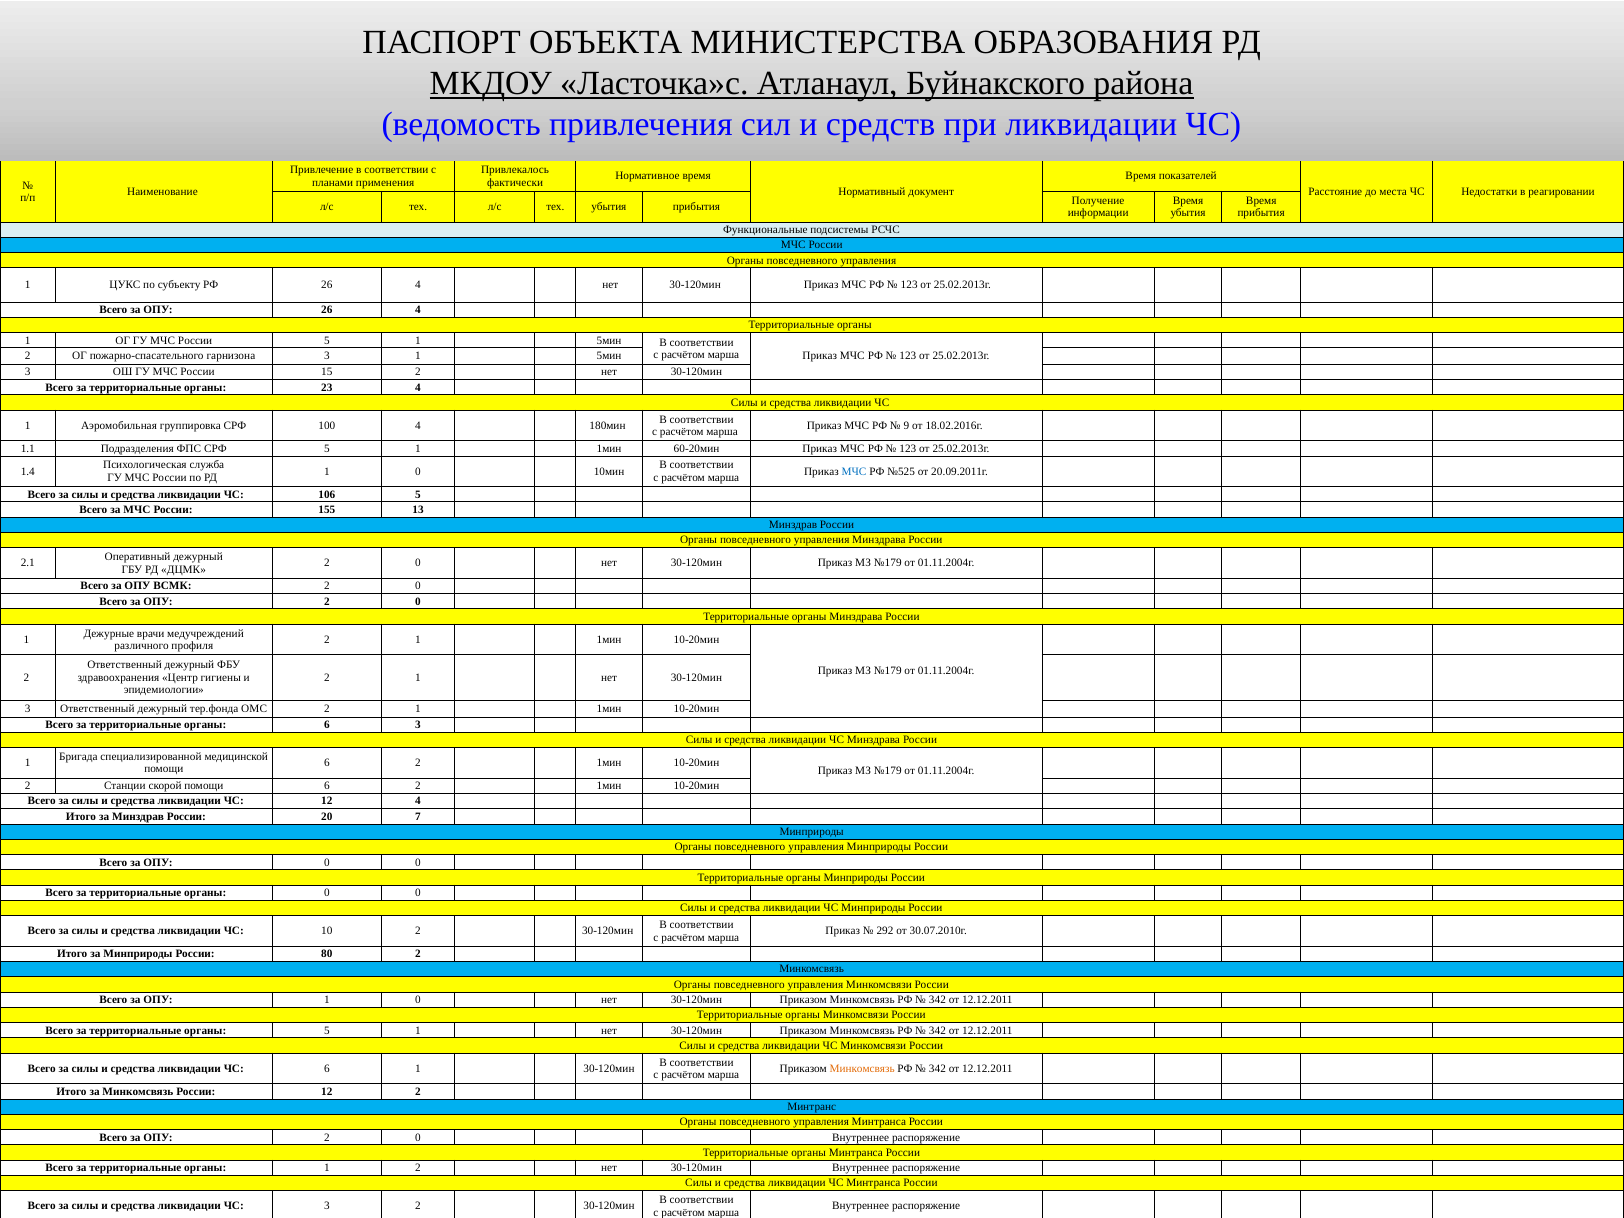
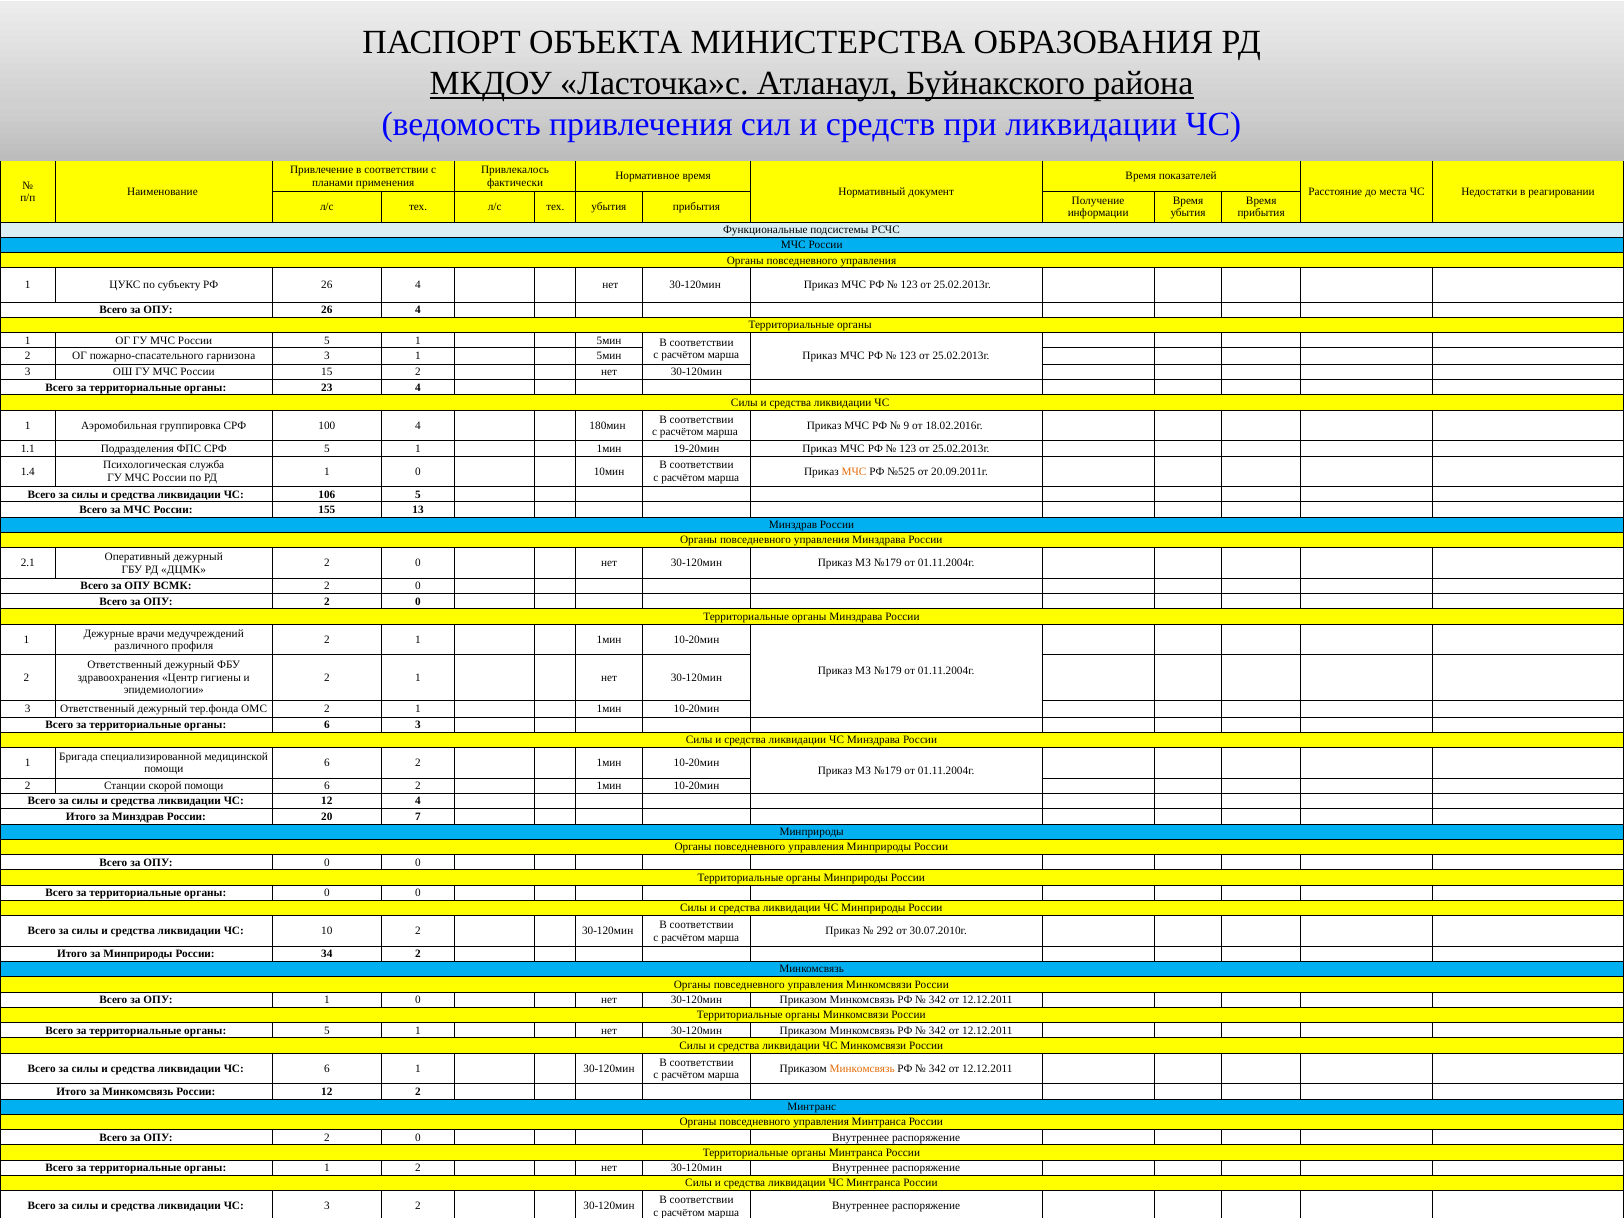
60-20мин: 60-20мин -> 19-20мин (697, 449)
МЧС colour: blue -> orange (854, 471)
80: 80 -> 34 (327, 954)
